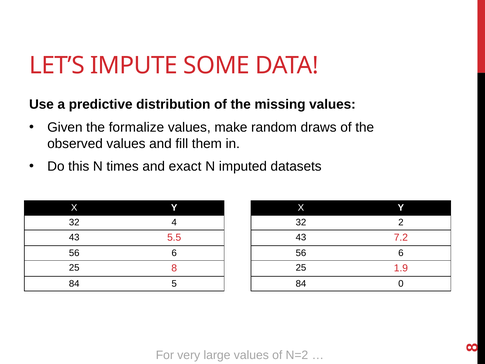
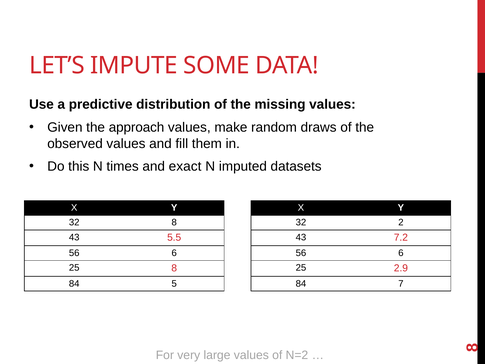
formalize: formalize -> approach (137, 127)
32 4: 4 -> 8 (174, 222)
1.9: 1.9 -> 2.9 (401, 268)
0: 0 -> 7 (401, 283)
